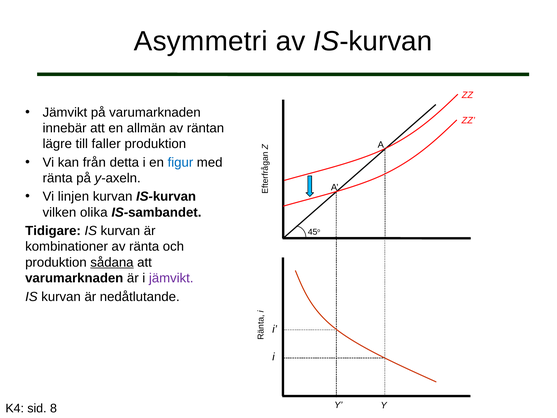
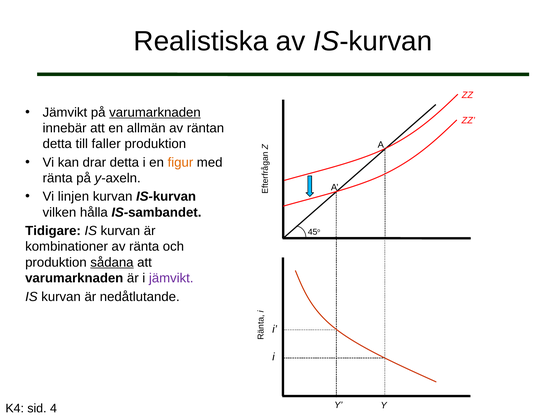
Asymmetri: Asymmetri -> Realistiska (201, 41)
varumarknaden underline: none -> present (155, 112)
lägre: lägre -> detta (57, 144)
från: från -> drar (94, 162)
figur colour: blue -> orange (180, 162)
olika: olika -> hålla (94, 212)
8: 8 -> 4 (53, 408)
